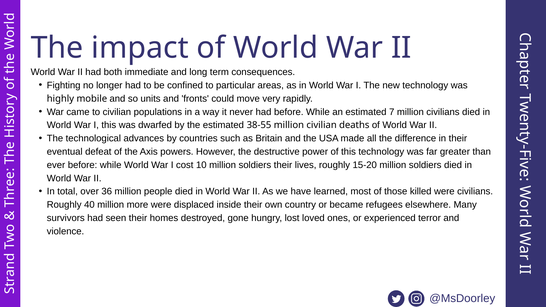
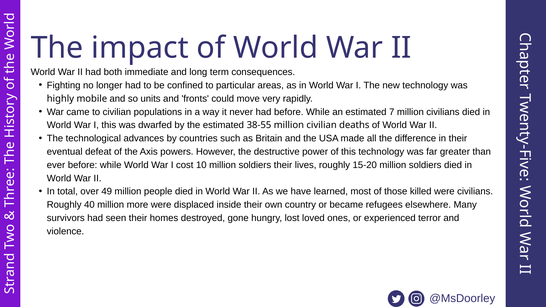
36: 36 -> 49 (107, 192)
